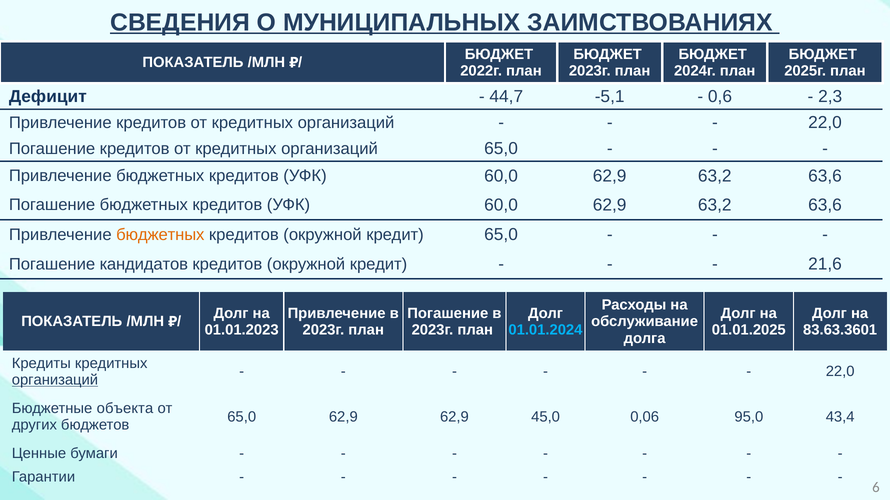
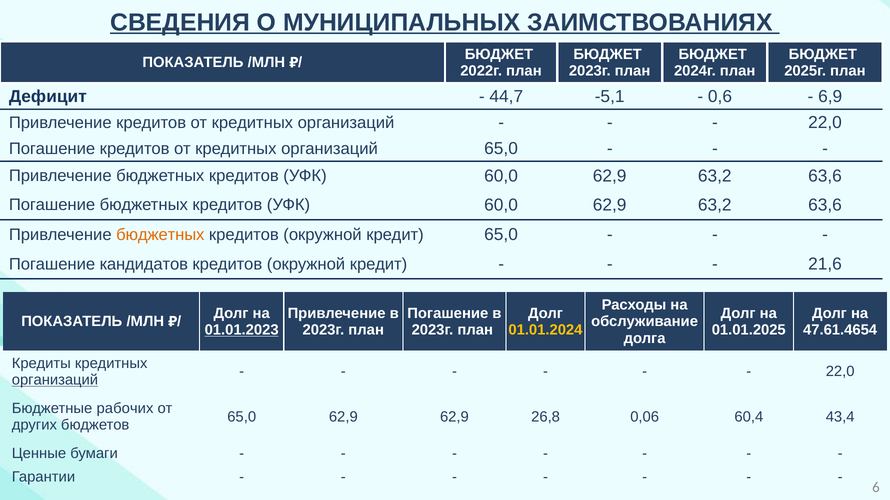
2,3: 2,3 -> 6,9 (830, 97)
01.01.2023 underline: none -> present (242, 330)
01.01.2024 colour: light blue -> yellow (545, 330)
83.63.3601: 83.63.3601 -> 47.61.4654 (840, 330)
объекта: объекта -> рабочих (125, 409)
45,0: 45,0 -> 26,8 (546, 417)
95,0: 95,0 -> 60,4 (749, 417)
